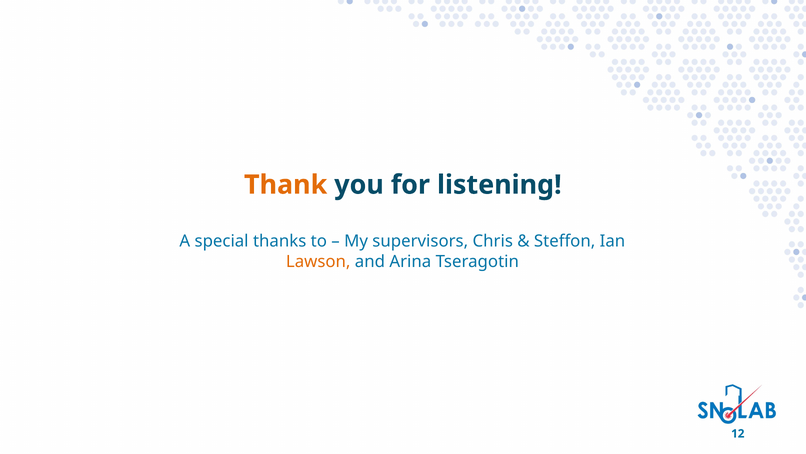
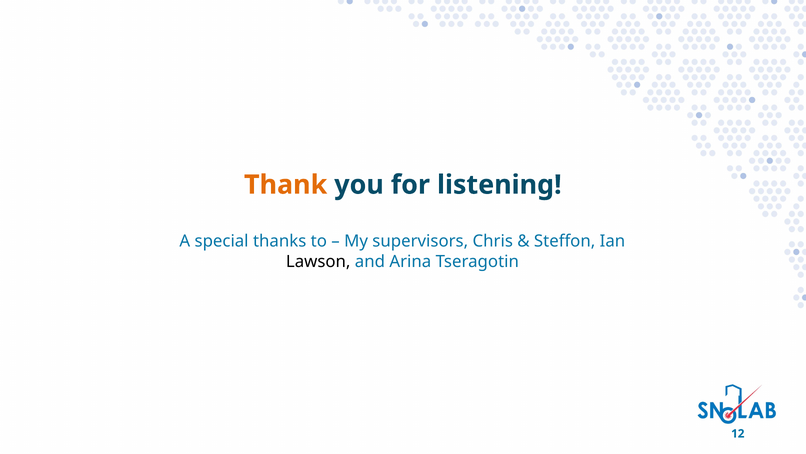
Lawson colour: orange -> black (318, 261)
